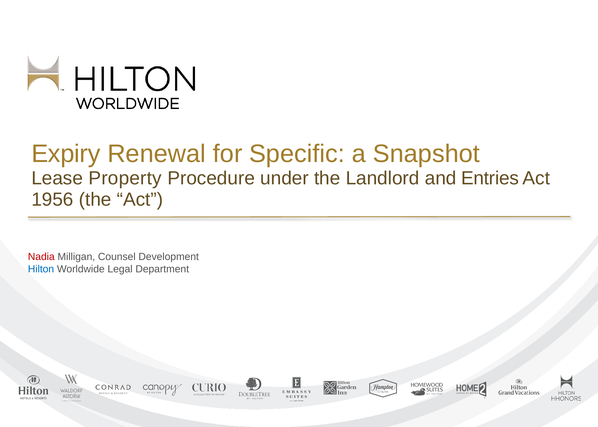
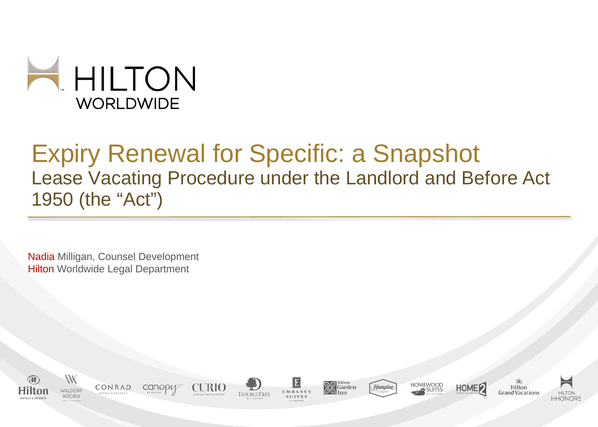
Property: Property -> Vacating (125, 178)
Entries: Entries -> Before (490, 178)
1956: 1956 -> 1950 (52, 200)
Hilton colour: blue -> red (41, 269)
